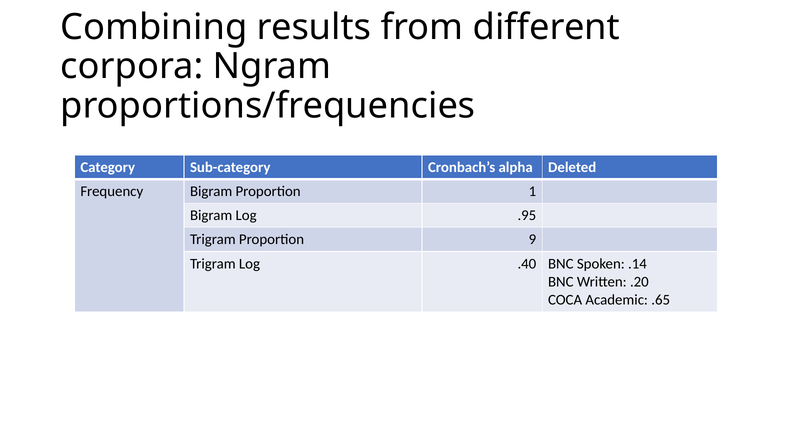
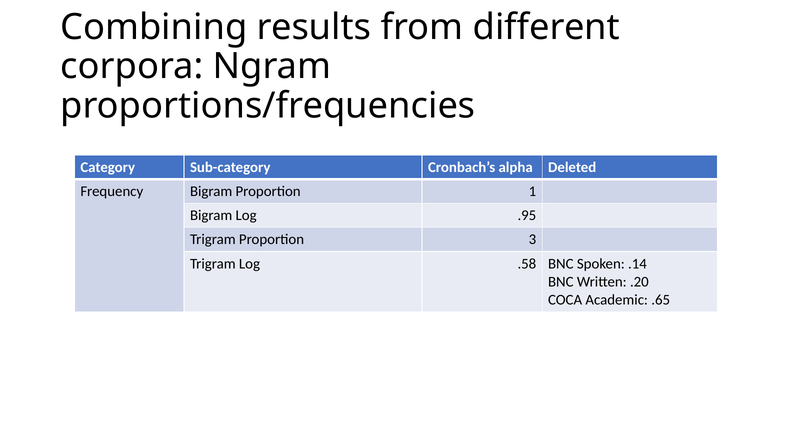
9: 9 -> 3 (532, 240)
.40: .40 -> .58 (527, 264)
